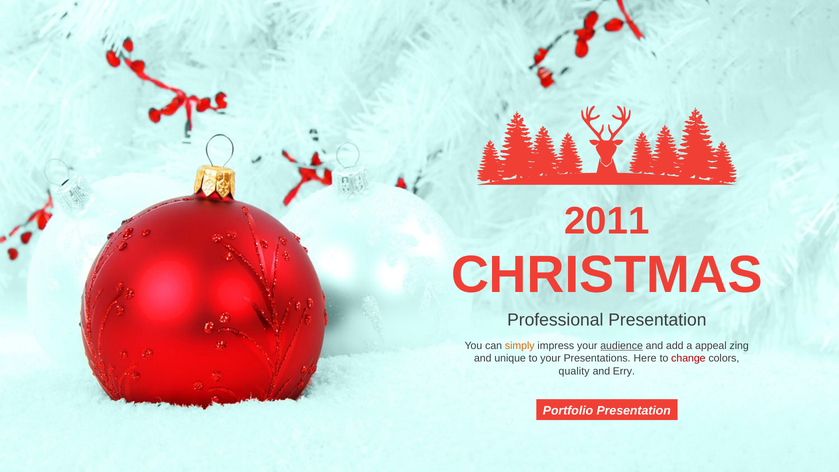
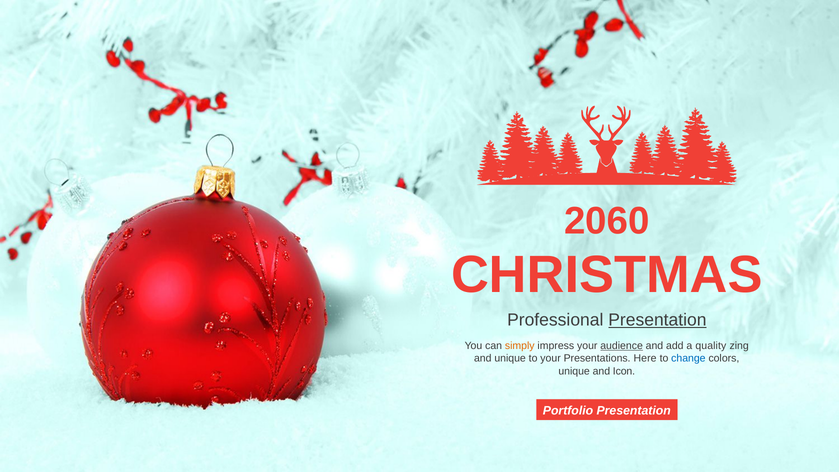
2011: 2011 -> 2060 (607, 221)
Presentation underline: none -> present (657, 320)
appeal: appeal -> quality (711, 346)
change colour: red -> blue (688, 358)
quality: quality -> unique (574, 371)
Erry: Erry -> Icon (624, 371)
